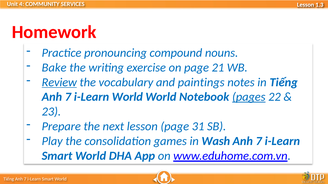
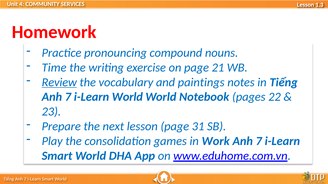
Bake: Bake -> Time (54, 68)
pages underline: present -> none (249, 97)
Wash: Wash -> Work (216, 141)
